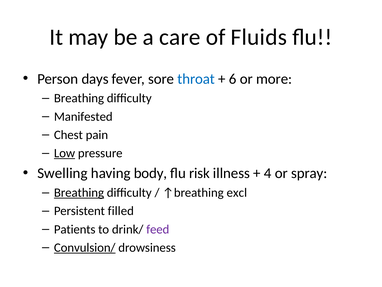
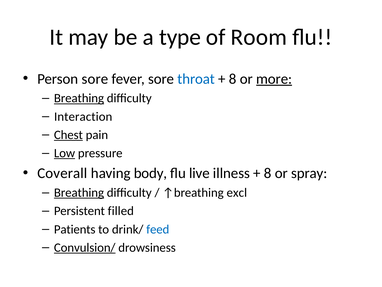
care: care -> type (180, 37)
Fluids: Fluids -> Room (259, 37)
Person days: days -> sore (95, 79)
6: 6 -> 8 (233, 79)
more underline: none -> present (274, 79)
Breathing underline: none -> present (79, 98)
Manifested: Manifested -> Interaction (83, 116)
Chest underline: none -> present (68, 135)
Swelling: Swelling -> Coverall (62, 173)
risk: risk -> live (199, 173)
4: 4 -> 8 (268, 173)
feed colour: purple -> blue (158, 229)
